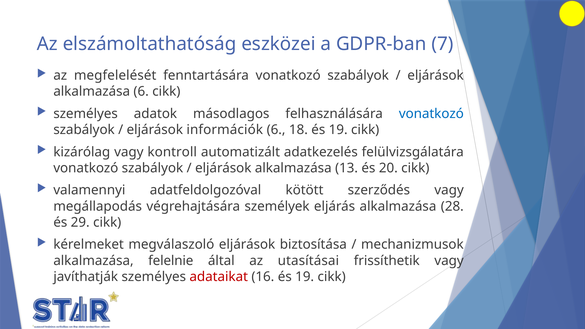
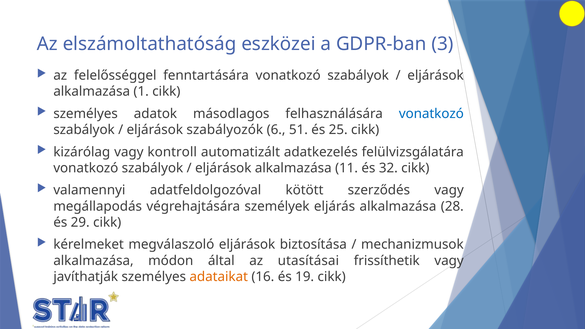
7: 7 -> 3 (442, 44)
megfelelését: megfelelését -> felelősséggel (115, 75)
alkalmazása 6: 6 -> 1 (141, 92)
információk: információk -> szabályozók (225, 130)
18: 18 -> 51 (298, 130)
19: 19 -> 25 (338, 130)
13: 13 -> 11 (347, 168)
20: 20 -> 32 (388, 168)
felelnie: felelnie -> módon (171, 261)
adataikat colour: red -> orange (219, 277)
